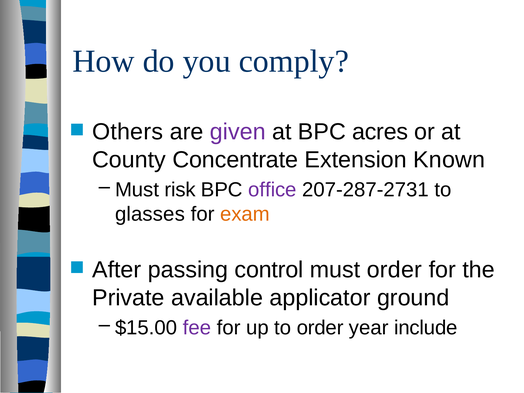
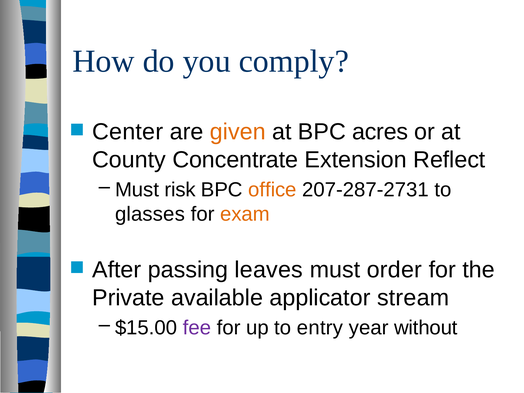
Others: Others -> Center (128, 132)
given colour: purple -> orange (238, 132)
Known: Known -> Reflect (449, 160)
office colour: purple -> orange (272, 190)
control: control -> leaves (269, 270)
ground: ground -> stream (413, 298)
to order: order -> entry (320, 328)
include: include -> without (426, 328)
